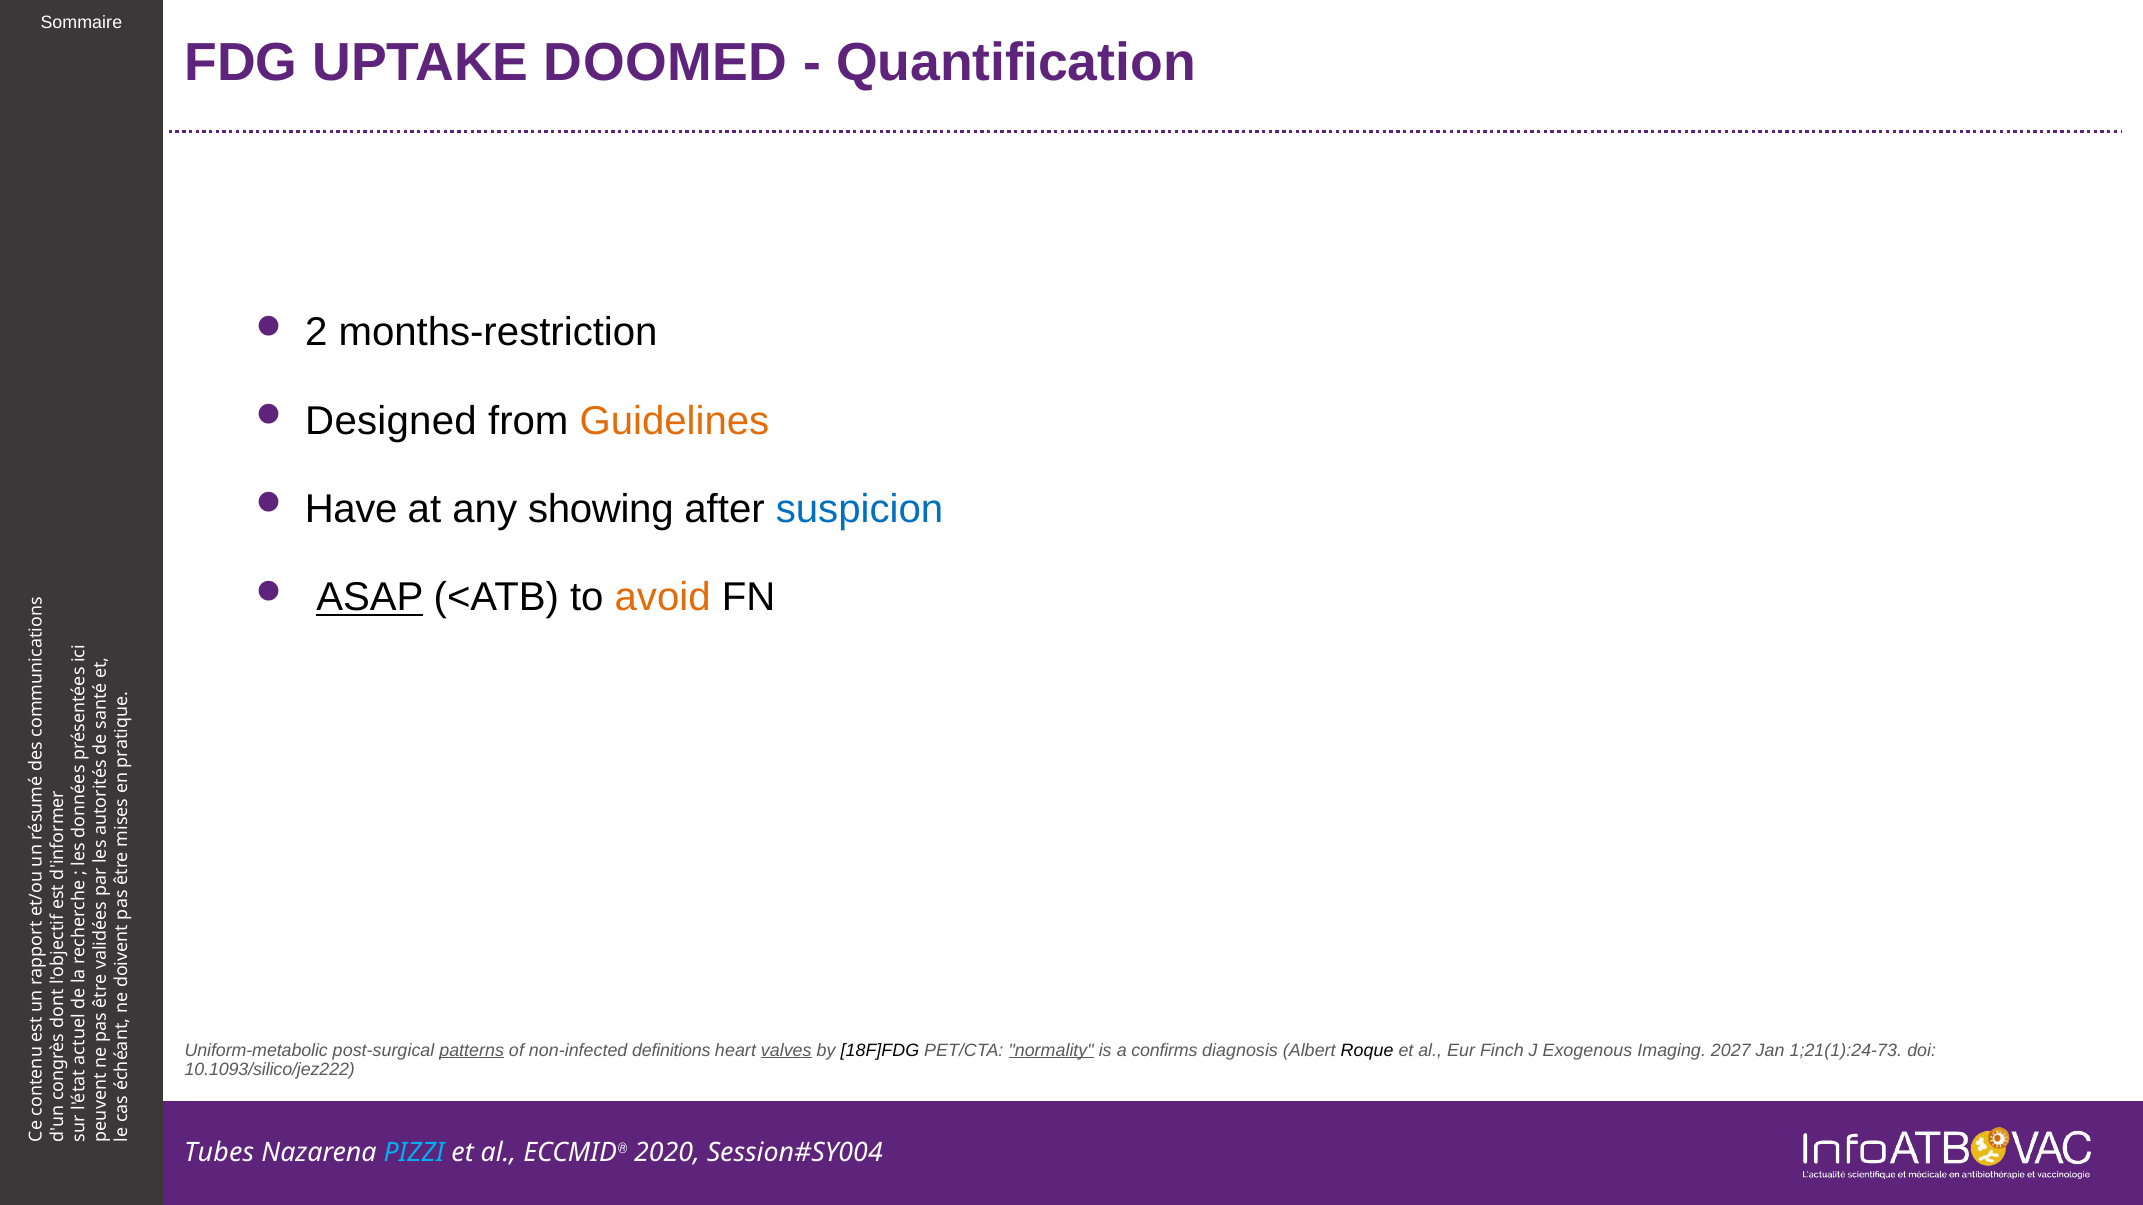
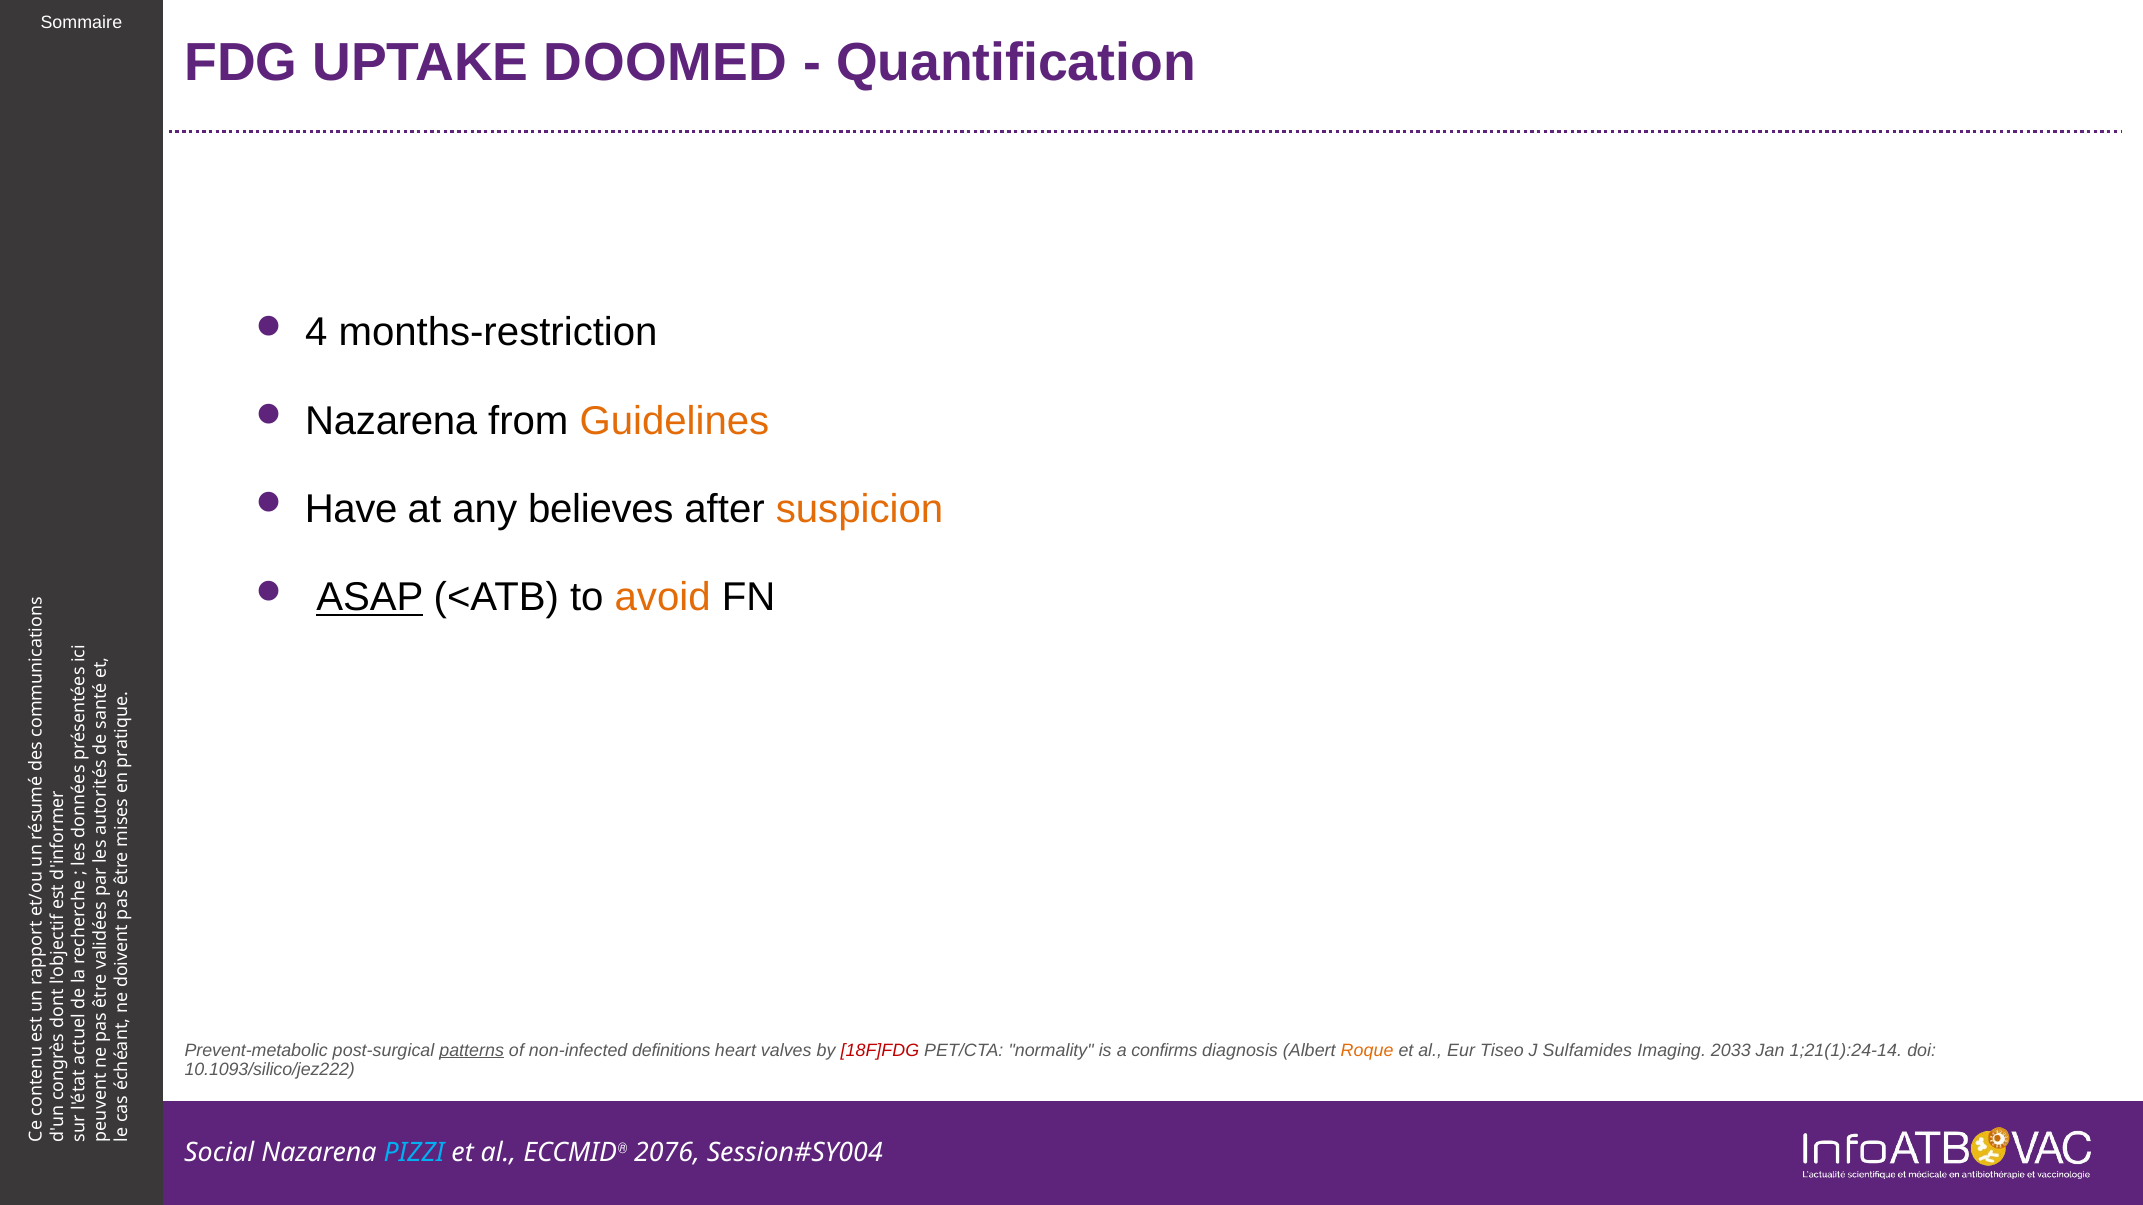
2: 2 -> 4 (316, 333)
Designed: Designed -> Nazarena (391, 421)
showing: showing -> believes (601, 510)
suspicion colour: blue -> orange (860, 510)
Uniform-metabolic: Uniform-metabolic -> Prevent-metabolic (256, 1051)
valves underline: present -> none (786, 1051)
18F]FDG colour: black -> red (880, 1051)
normality underline: present -> none (1051, 1051)
Roque colour: black -> orange (1367, 1051)
Finch: Finch -> Tiseo (1502, 1051)
Exogenous: Exogenous -> Sulfamides (1587, 1051)
2027: 2027 -> 2033 (1731, 1051)
1;21(1):24-73: 1;21(1):24-73 -> 1;21(1):24-14 (1846, 1051)
Tubes: Tubes -> Social (219, 1153)
2020: 2020 -> 2076 (667, 1153)
